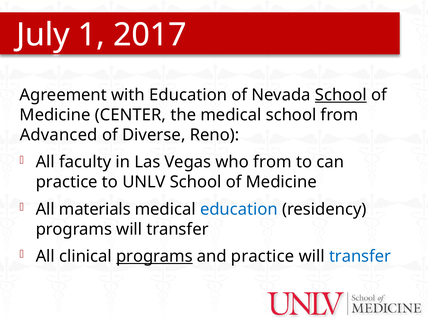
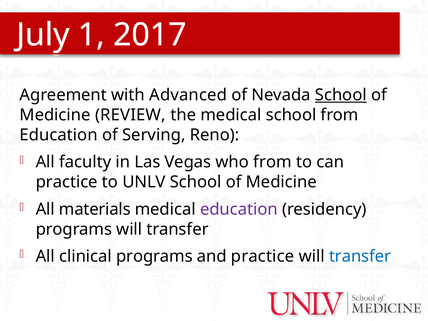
with Education: Education -> Advanced (188, 95)
CENTER: CENTER -> REVIEW (130, 115)
Advanced: Advanced -> Education (59, 135)
Diverse: Diverse -> Serving (154, 135)
education colour: blue -> purple (239, 209)
programs underline: present -> none (154, 256)
